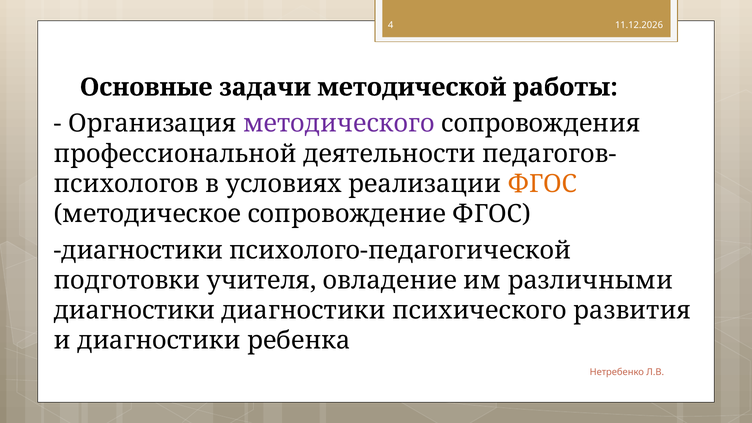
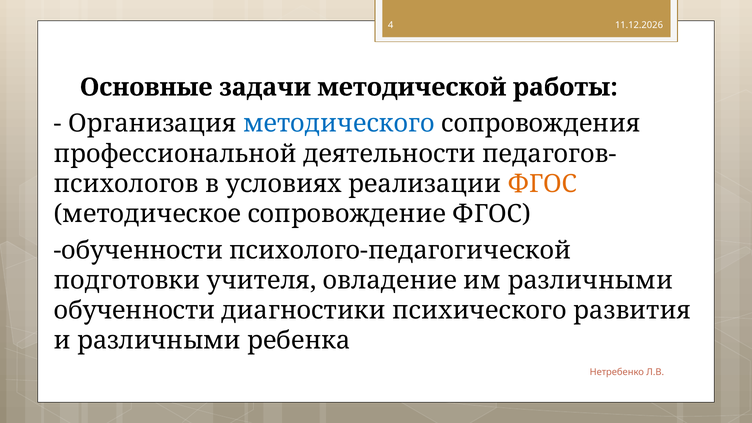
методического colour: purple -> blue (339, 124)
диагностики: диагностики -> обученности (138, 250)
диагностики: диагностики -> обученности (134, 310)
и диагностики: диагностики -> различными (159, 341)
